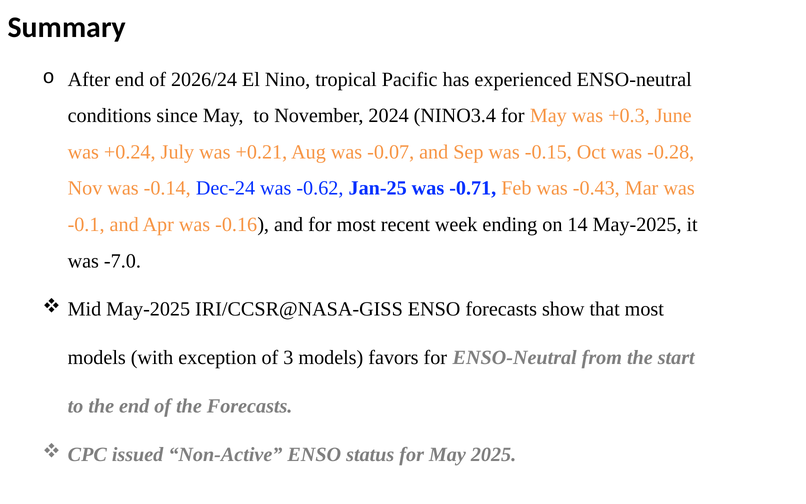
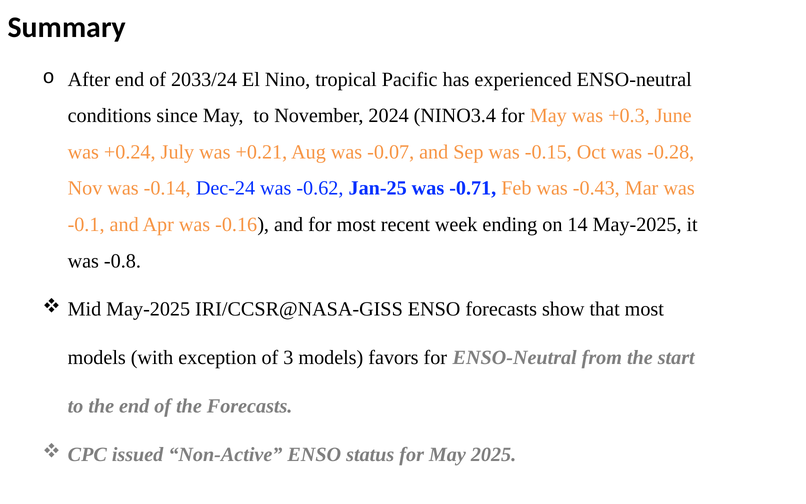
2026/24: 2026/24 -> 2033/24 (204, 79)
-7.0: -7.0 -> -0.8 (122, 261)
